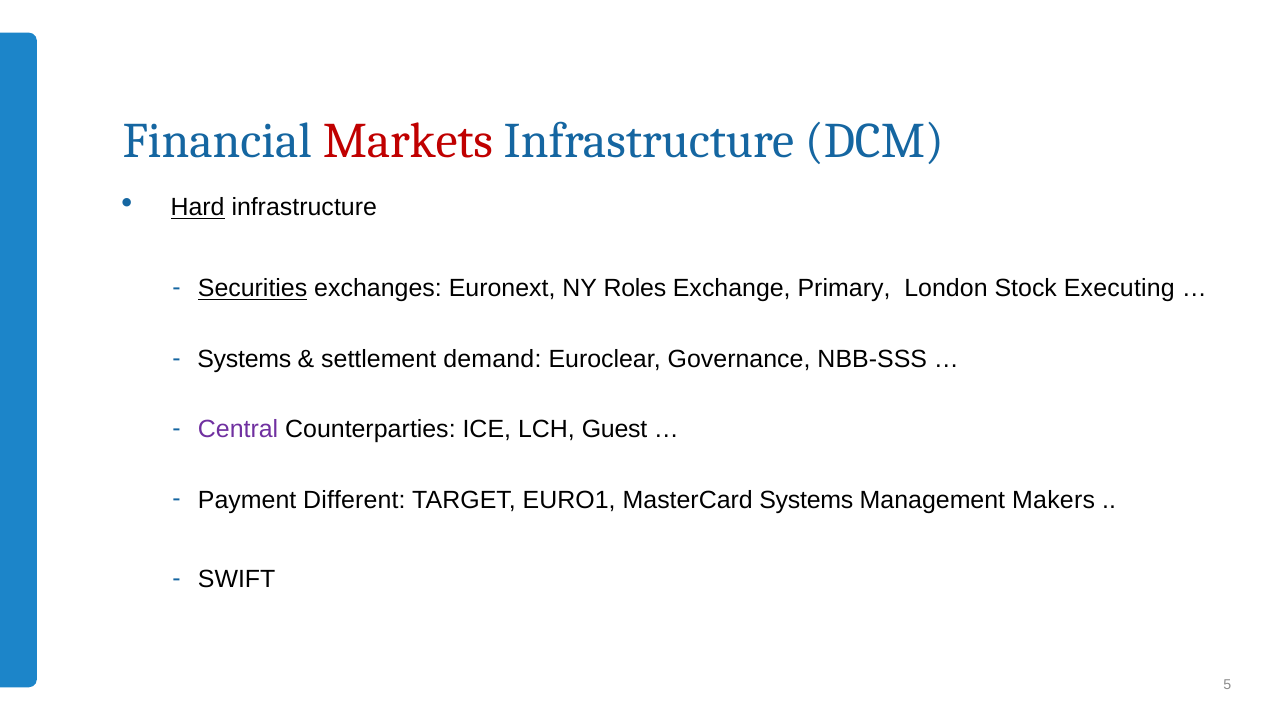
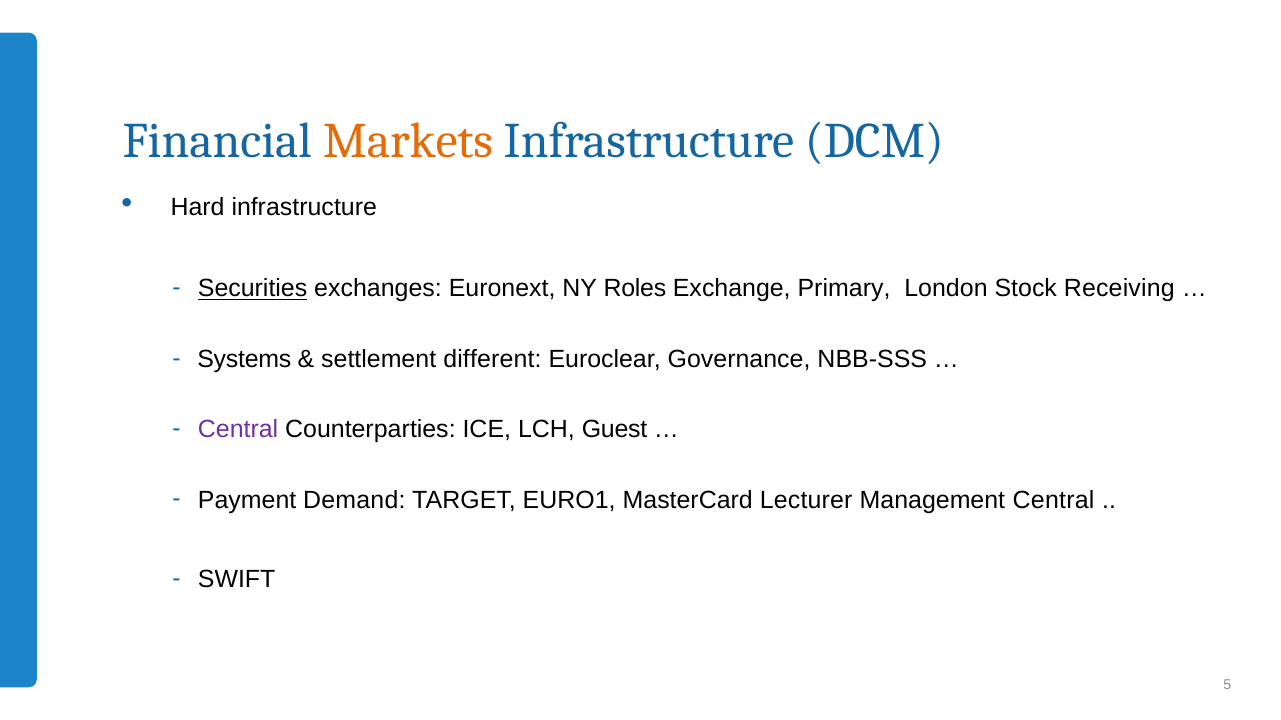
Markets colour: red -> orange (408, 141)
Hard underline: present -> none (198, 208)
Executing: Executing -> Receiving (1119, 289)
demand: demand -> different (492, 359)
Different: Different -> Demand (354, 500)
MasterCard Systems: Systems -> Lecturer (806, 500)
Management Makers: Makers -> Central (1054, 500)
